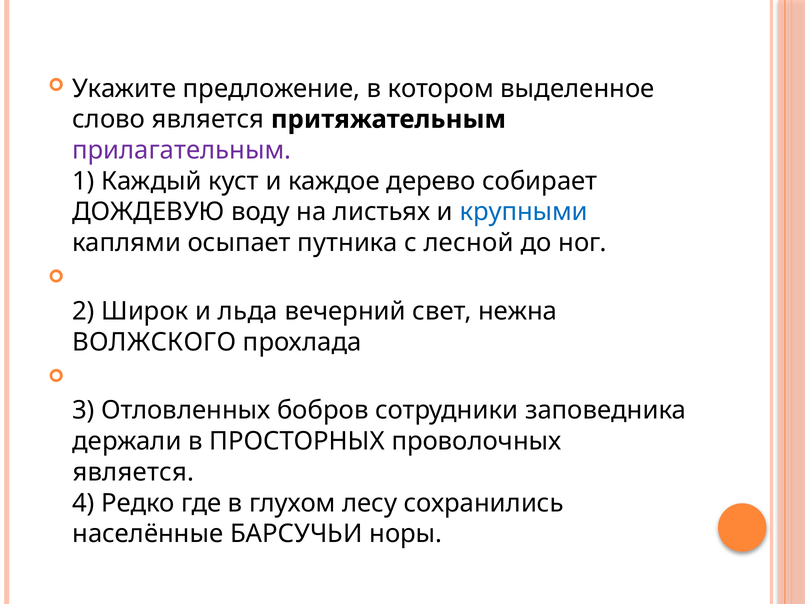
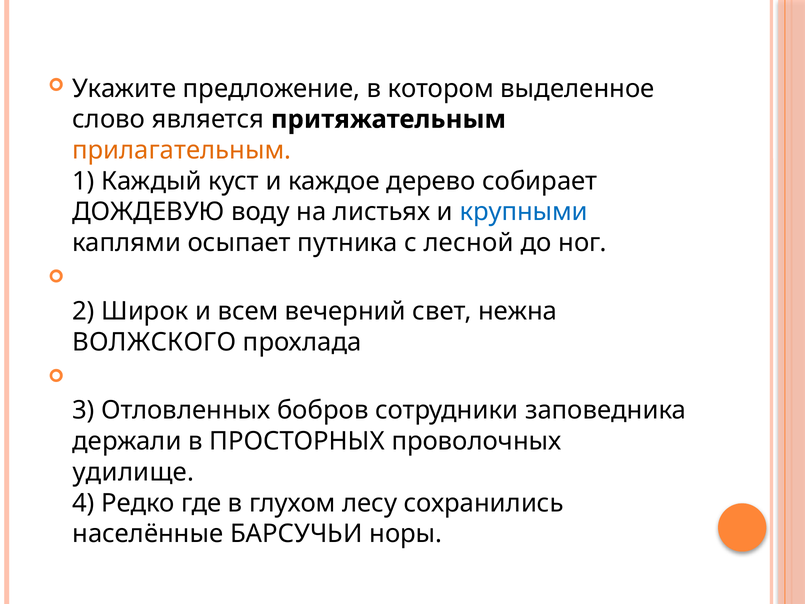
прилагательным colour: purple -> orange (182, 150)
льда: льда -> всем (248, 311)
является: является -> удилище (133, 472)
